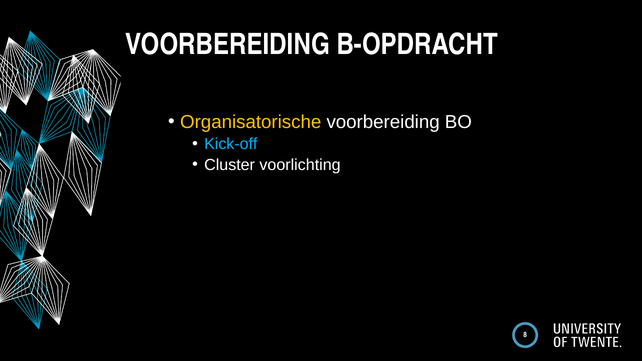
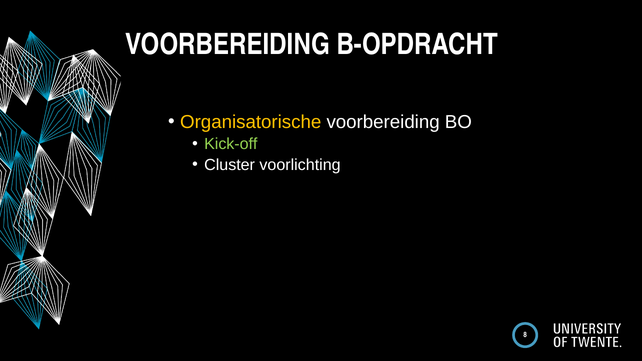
Kick-off colour: light blue -> light green (231, 144)
